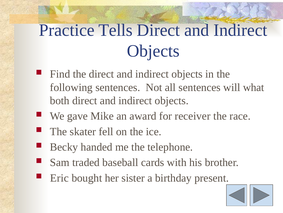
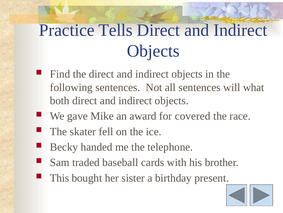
receiver: receiver -> covered (193, 116)
Eric: Eric -> This (59, 177)
